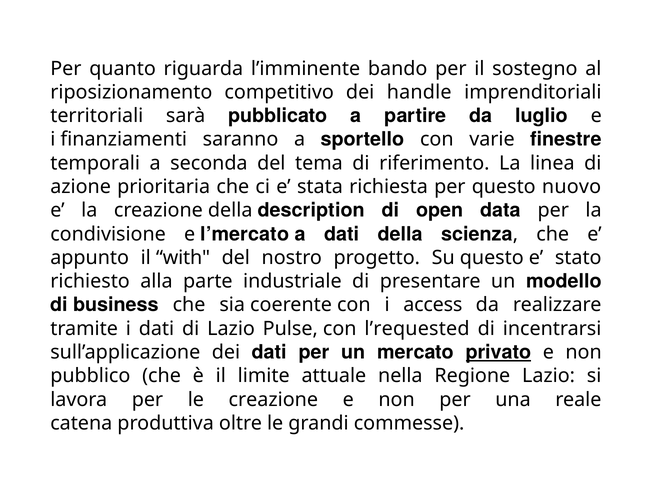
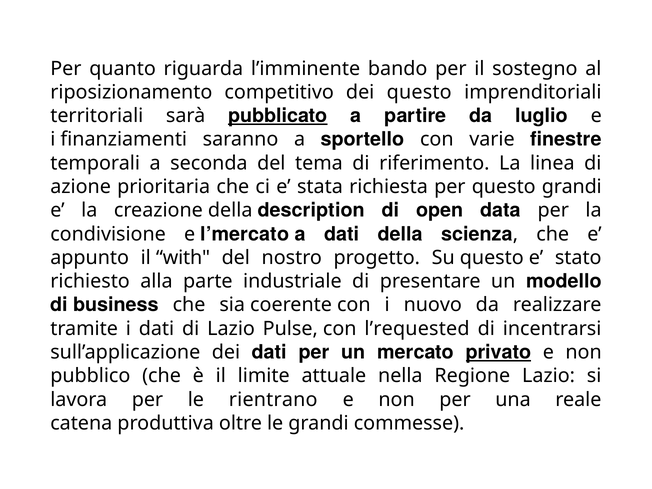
dei handle: handle -> questo (419, 92)
pubblicato underline: none -> present (278, 116)
questo nuovo: nuovo -> grandi (572, 187)
access: access -> nuovo (433, 305)
le creazione: creazione -> rientrano (273, 400)
